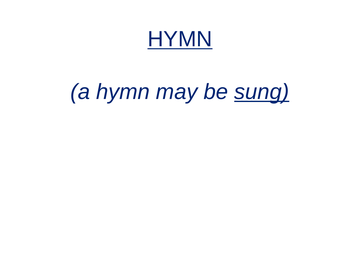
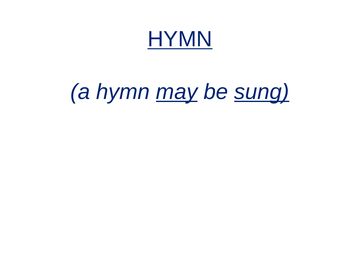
may underline: none -> present (177, 92)
